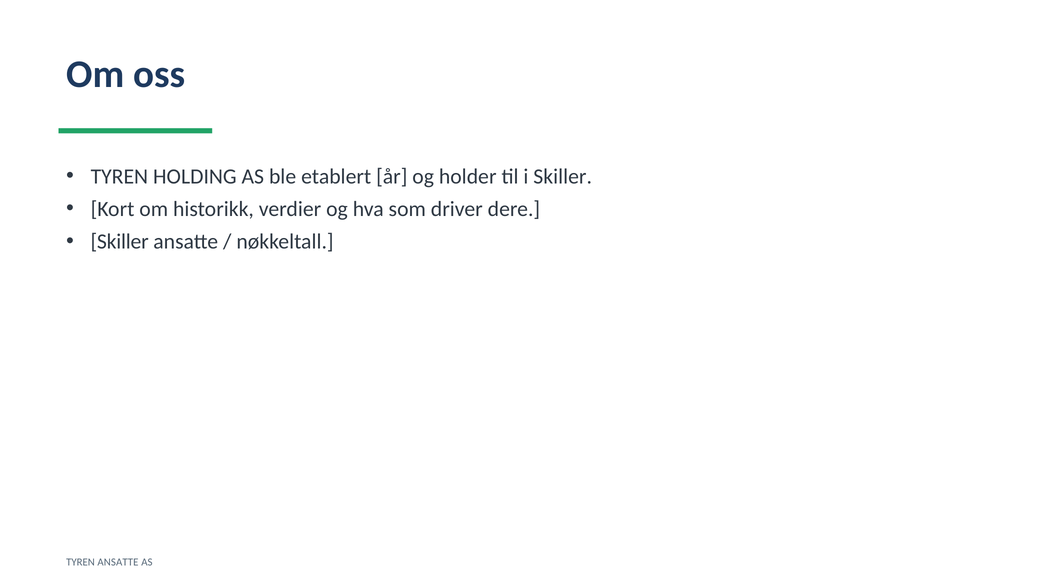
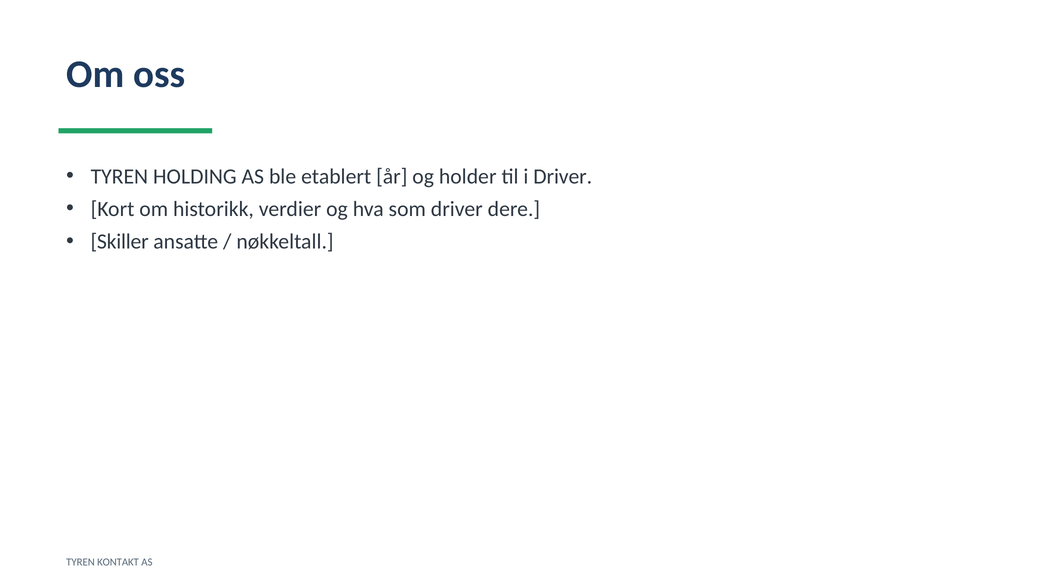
i Skiller: Skiller -> Driver (563, 176)
TYREN ANSATTE: ANSATTE -> KONTAKT (118, 562)
